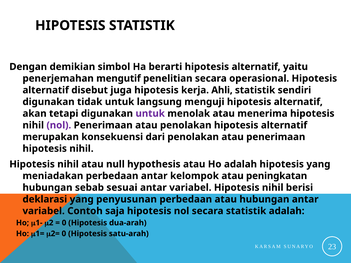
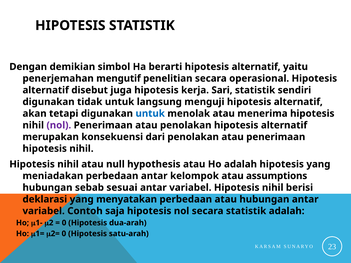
Ahli: Ahli -> Sari (222, 90)
untuk colour: purple -> blue (150, 114)
peningkatan: peningkatan -> assumptions (277, 176)
penyusunan: penyusunan -> menyatakan (127, 199)
